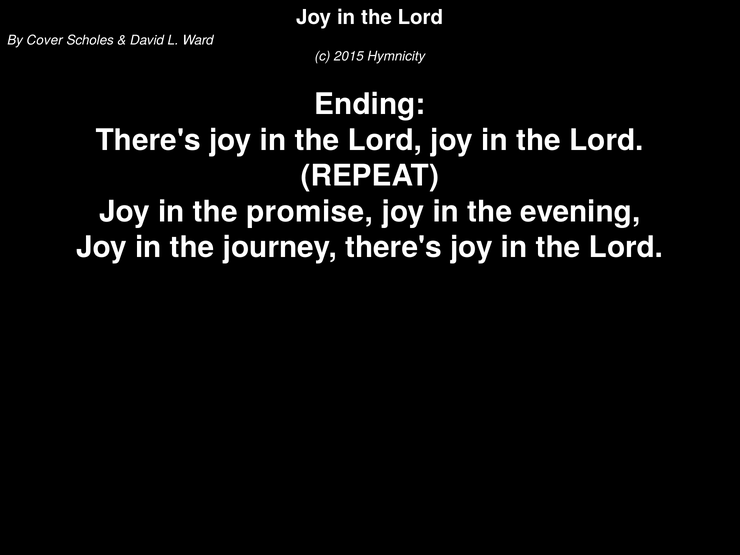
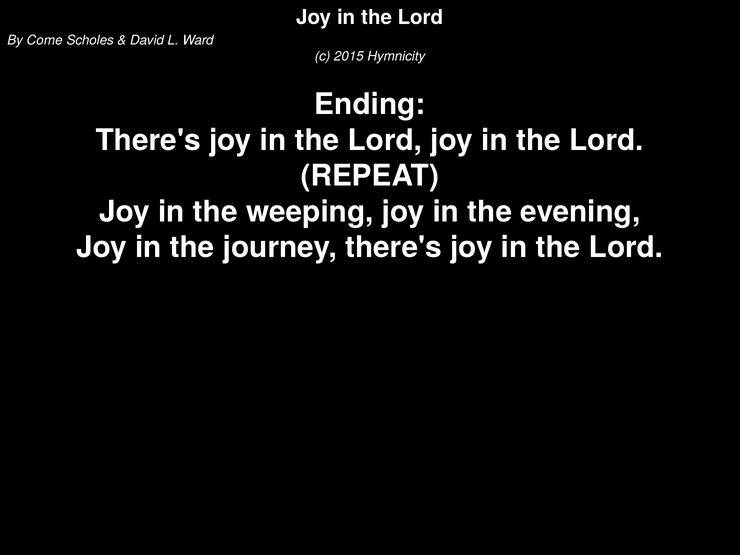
Cover: Cover -> Come (45, 40)
promise: promise -> weeping (310, 212)
